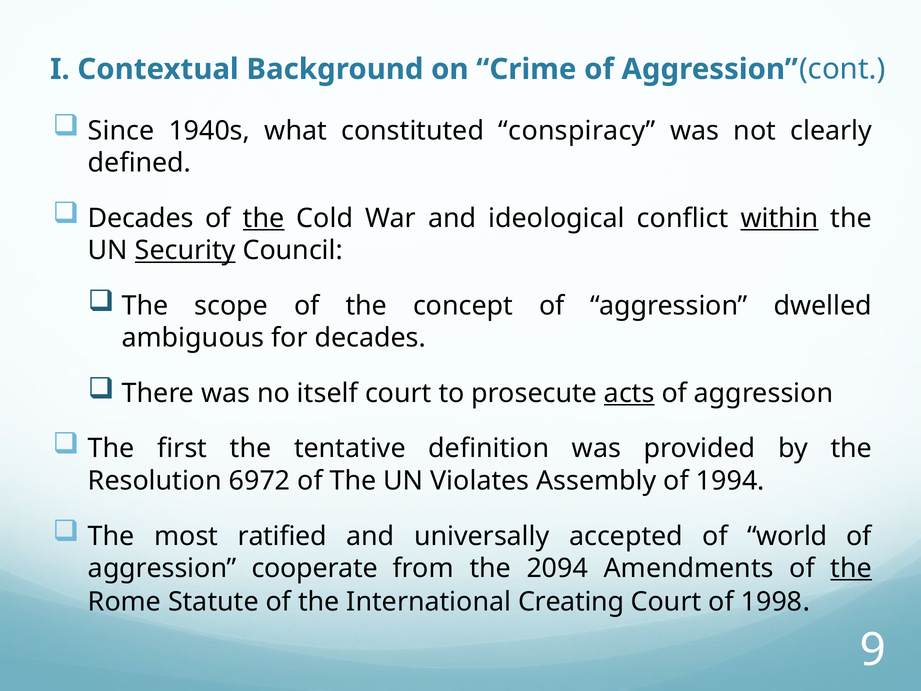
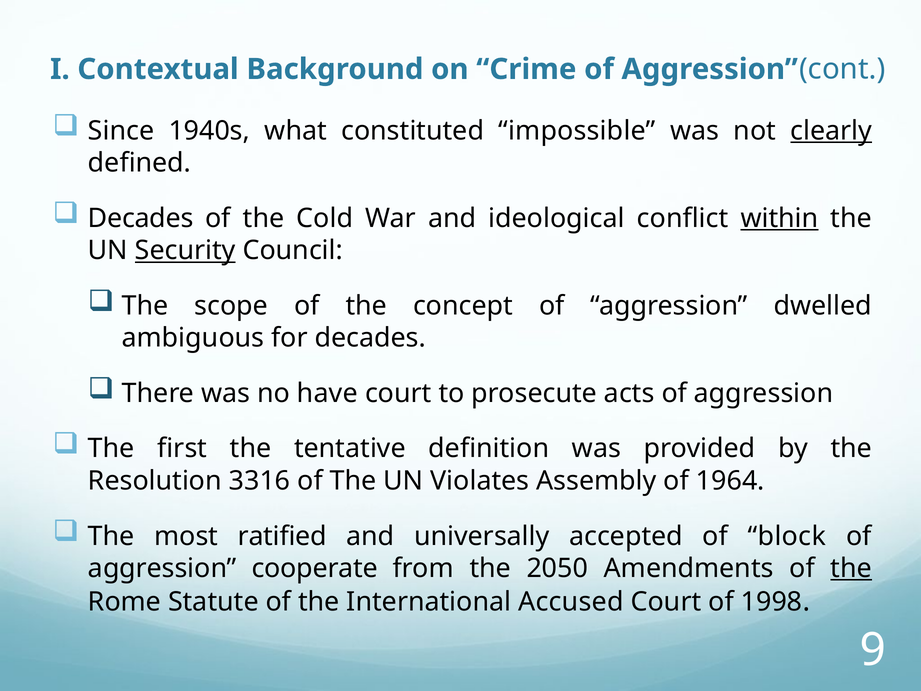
conspiracy: conspiracy -> impossible (577, 131)
clearly underline: none -> present (831, 131)
the underline: present -> none (264, 218)
itself: itself -> have (327, 393)
acts underline: present -> none (629, 393)
6972: 6972 -> 3316 (260, 481)
1994: 1994 -> 1964 (730, 481)
world: world -> block (787, 536)
2094: 2094 -> 2050 (557, 568)
Creating: Creating -> Accused (571, 602)
